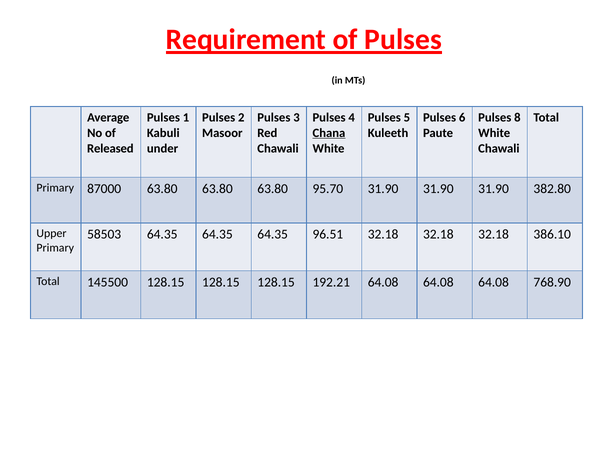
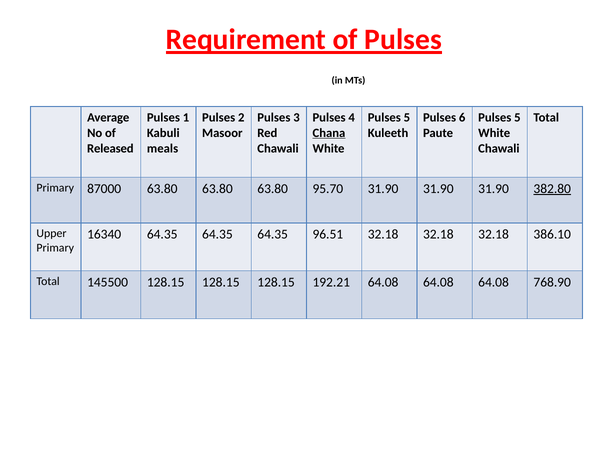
8: 8 -> 5 (517, 117)
under: under -> meals (163, 148)
382.80 underline: none -> present (552, 189)
58503: 58503 -> 16340 (104, 234)
